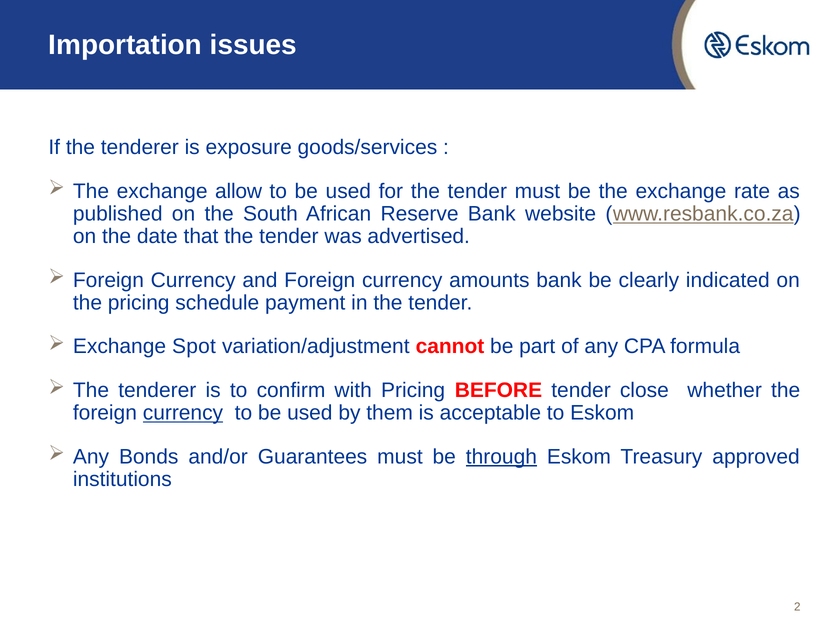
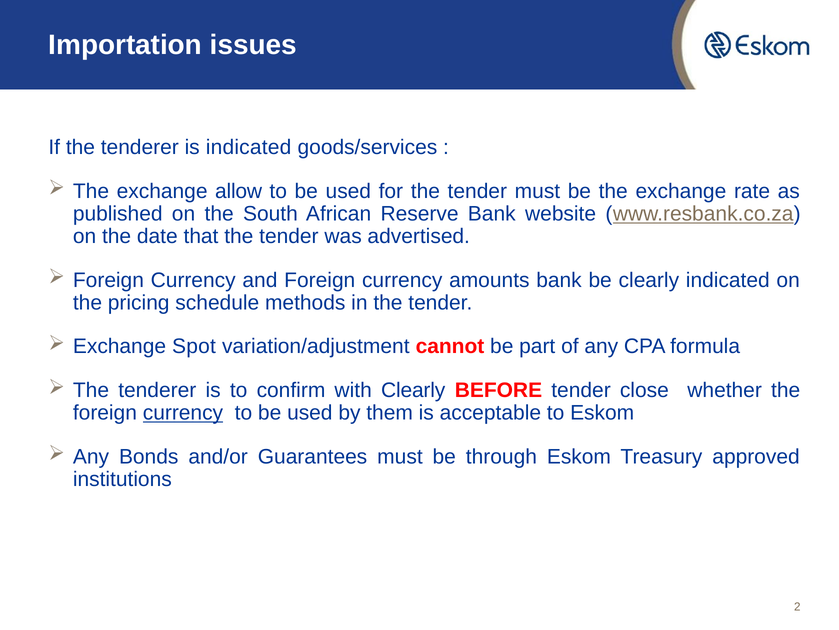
is exposure: exposure -> indicated (249, 147)
payment: payment -> methods (305, 302)
with Pricing: Pricing -> Clearly (413, 390)
through underline: present -> none (501, 456)
